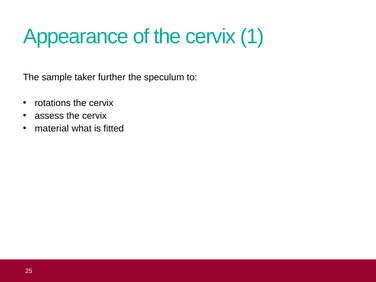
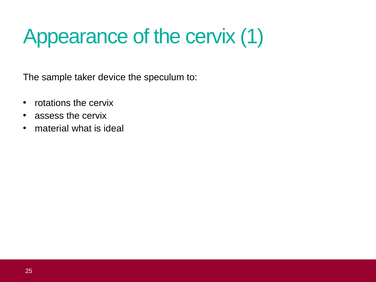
further: further -> device (112, 77)
fitted: fitted -> ideal (114, 129)
